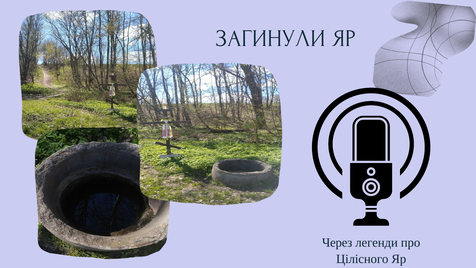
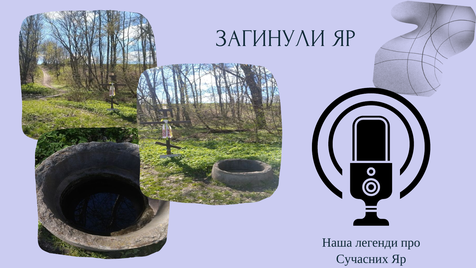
Через: Через -> Наша (337, 242)
Цілісного: Цілісного -> Сучасних (362, 259)
